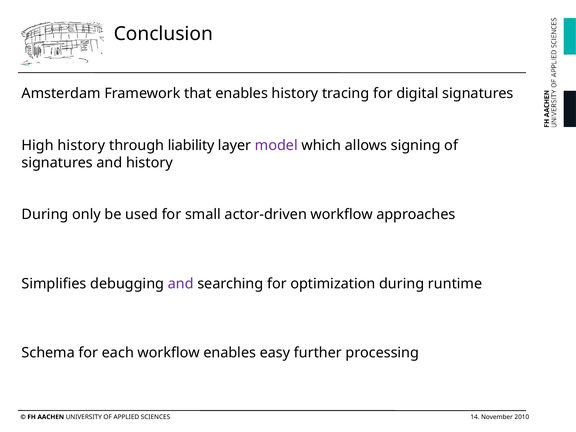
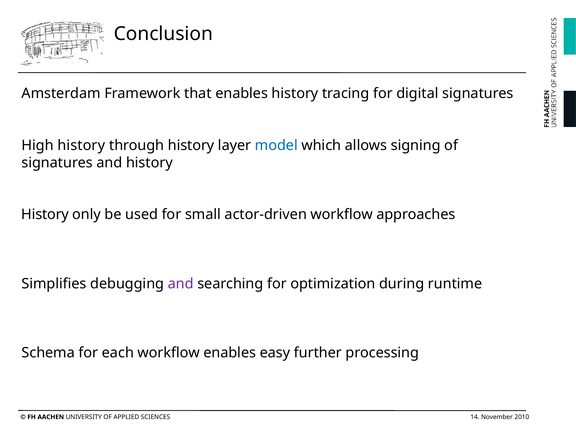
through liability: liability -> history (191, 145)
model colour: purple -> blue (276, 145)
During: During -> History (45, 214)
